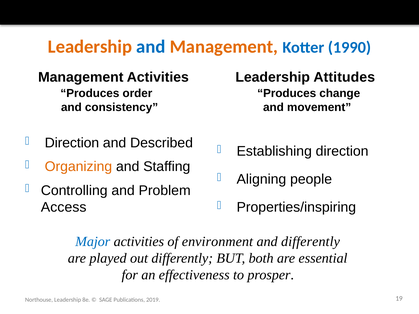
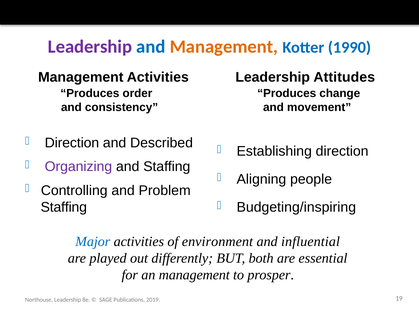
Leadership colour: orange -> purple (90, 47)
Organizing colour: orange -> purple (78, 167)
Access: Access -> Staffing (64, 207)
Properties/inspiring: Properties/inspiring -> Budgeting/inspiring (296, 207)
and differently: differently -> influential (311, 242)
an effectiveness: effectiveness -> management (194, 275)
